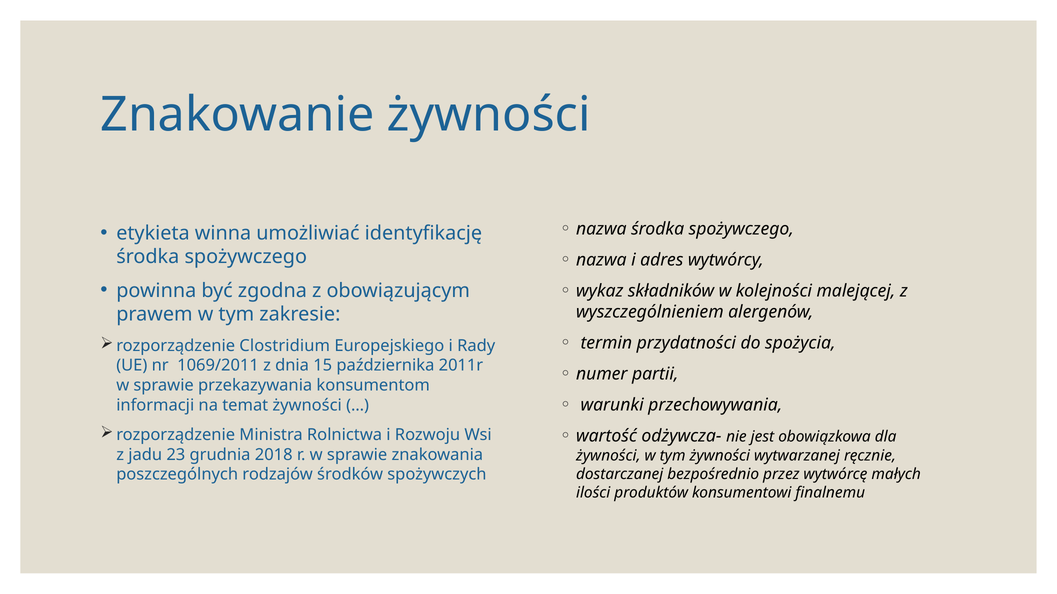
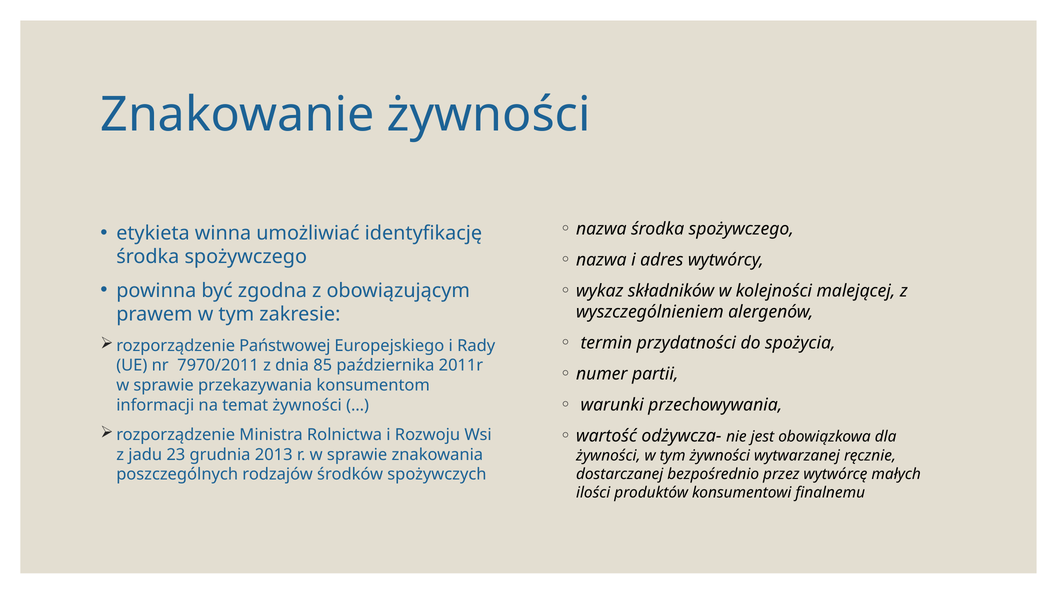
Clostridium: Clostridium -> Państwowej (285, 346)
1069/2011: 1069/2011 -> 7970/2011 (218, 366)
15: 15 -> 85 (323, 366)
2018: 2018 -> 2013 (274, 455)
